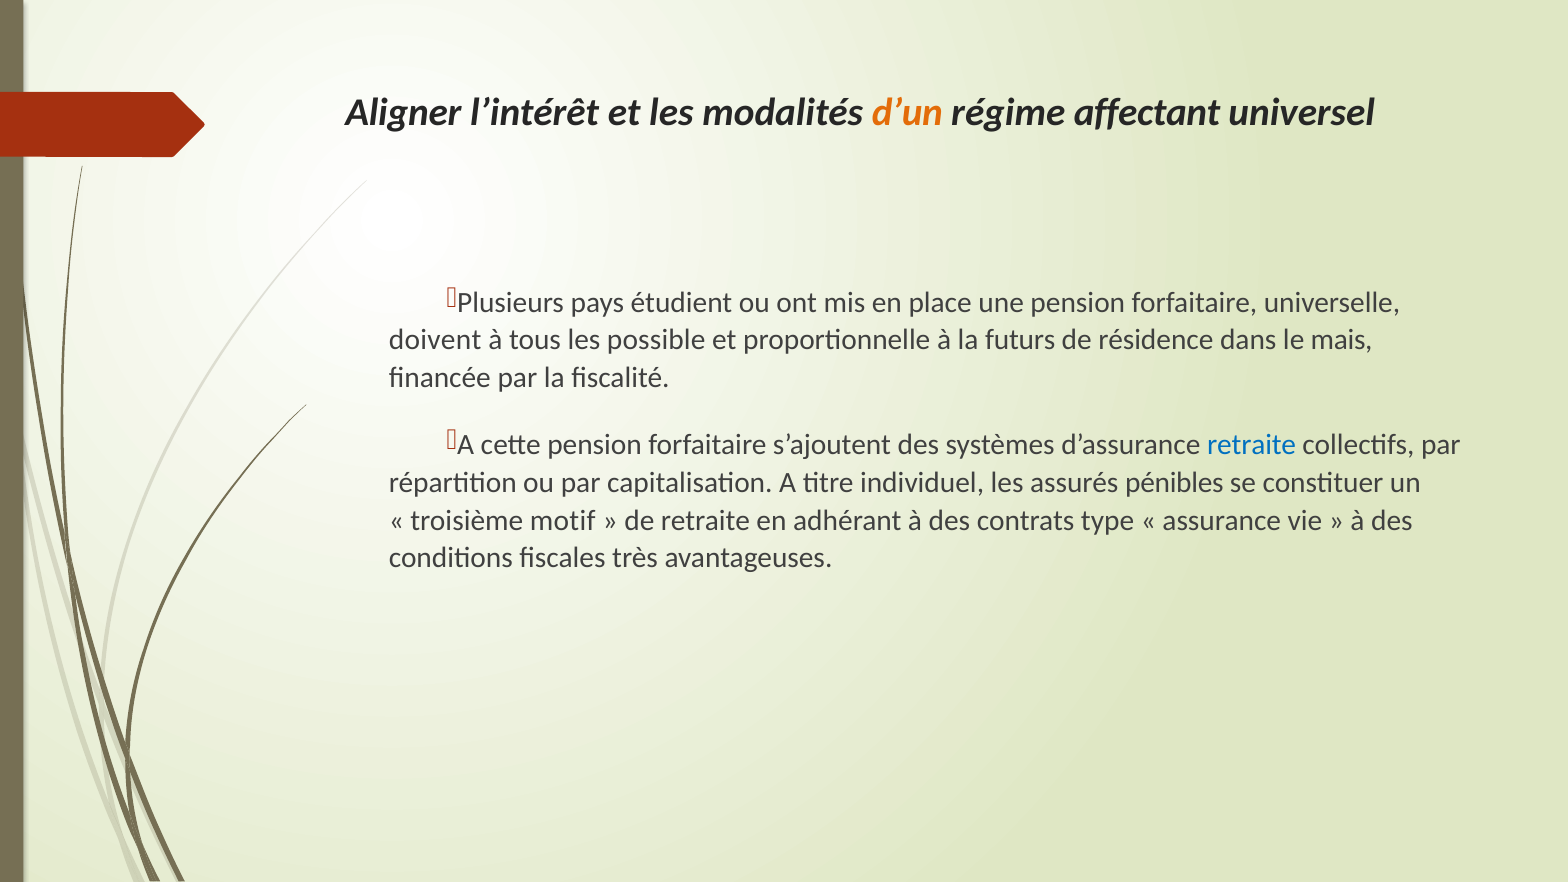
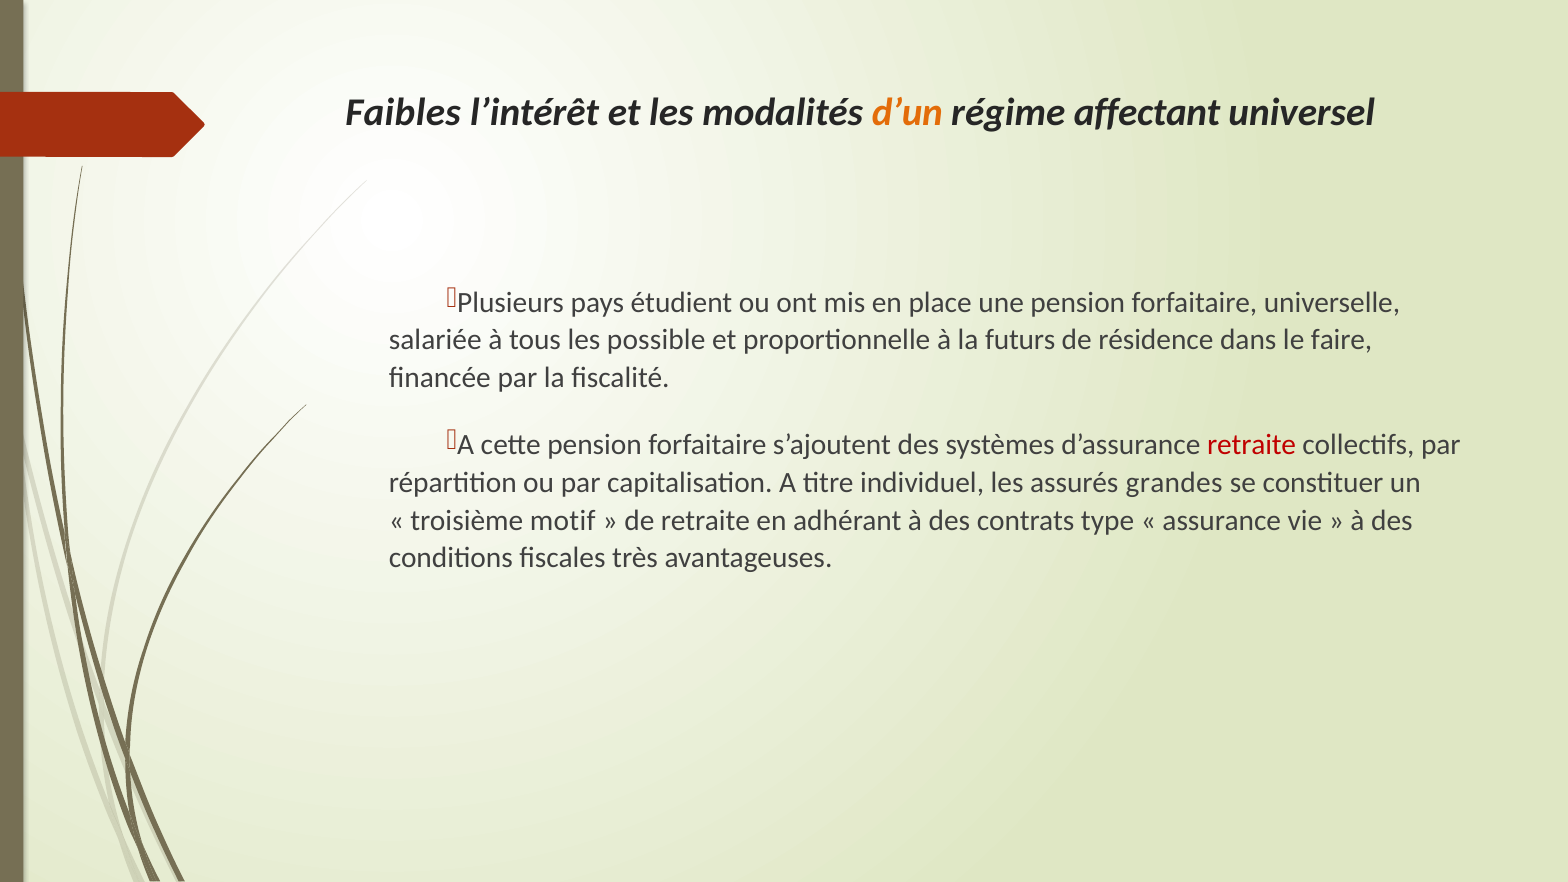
Aligner: Aligner -> Faibles (403, 112)
doivent: doivent -> salariée (435, 340)
mais: mais -> faire (1342, 340)
retraite colour: blue -> red (1252, 445)
pénibles: pénibles -> grandes (1174, 483)
